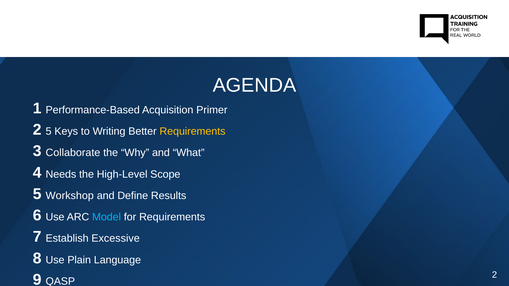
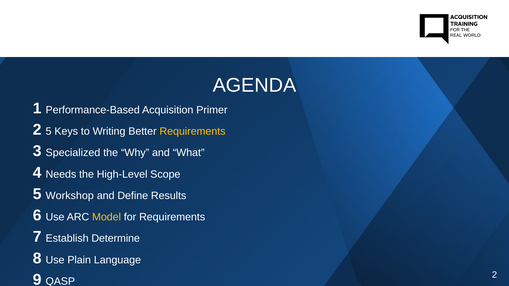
Collaborate: Collaborate -> Specialized (73, 153)
Model colour: light blue -> yellow (107, 217)
Excessive: Excessive -> Determine (116, 239)
